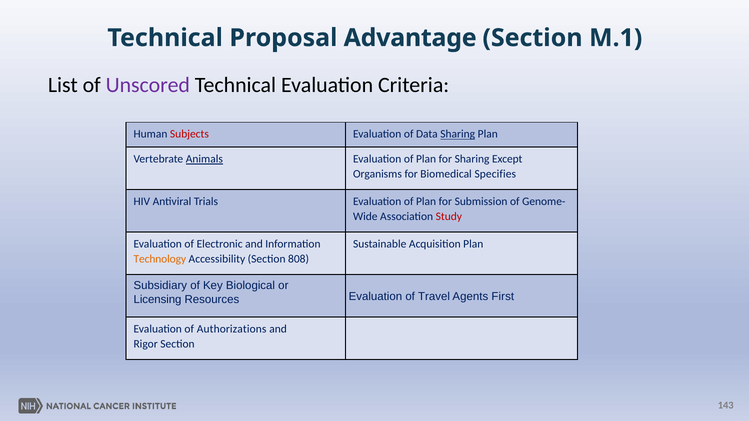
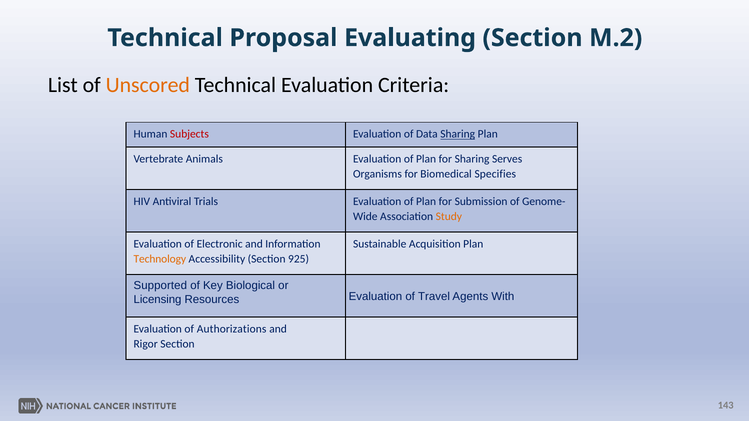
Advantage: Advantage -> Evaluating (410, 38)
M.1: M.1 -> M.2 (616, 38)
Unscored colour: purple -> orange (148, 85)
Animals underline: present -> none (204, 159)
Except: Except -> Serves (507, 159)
Study colour: red -> orange (449, 217)
808: 808 -> 925 (299, 259)
Subsidiary: Subsidiary -> Supported (160, 286)
First: First -> With (503, 297)
